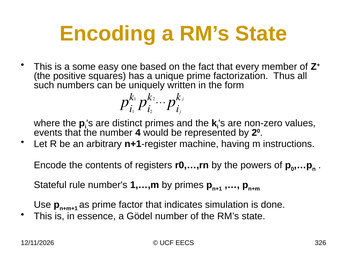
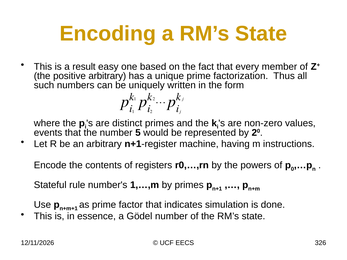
some: some -> result (84, 67)
positive squares: squares -> arbitrary (107, 76)
4: 4 -> 5 (138, 133)
